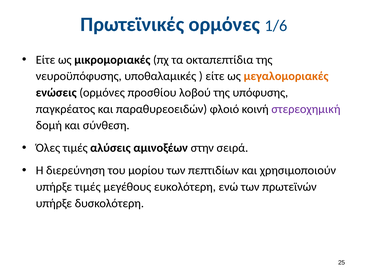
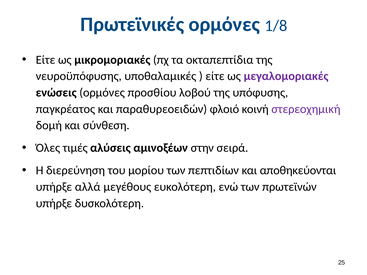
1/6: 1/6 -> 1/8 (276, 26)
μεγαλομοριακές colour: orange -> purple (286, 76)
χρησιμοποιούν: χρησιμοποιούν -> αποθηκεύονται (298, 171)
υπήρξε τιμές: τιμές -> αλλά (88, 187)
